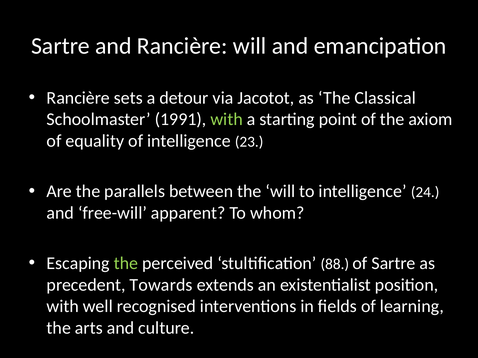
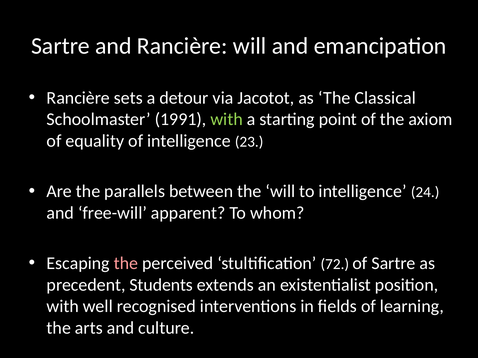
the colour: light green -> pink (126, 264)
88: 88 -> 72 (335, 265)
Towards: Towards -> Students (161, 285)
